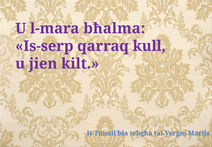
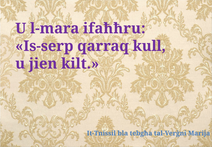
bħalma: bħalma -> ifaħħru (114, 28)
